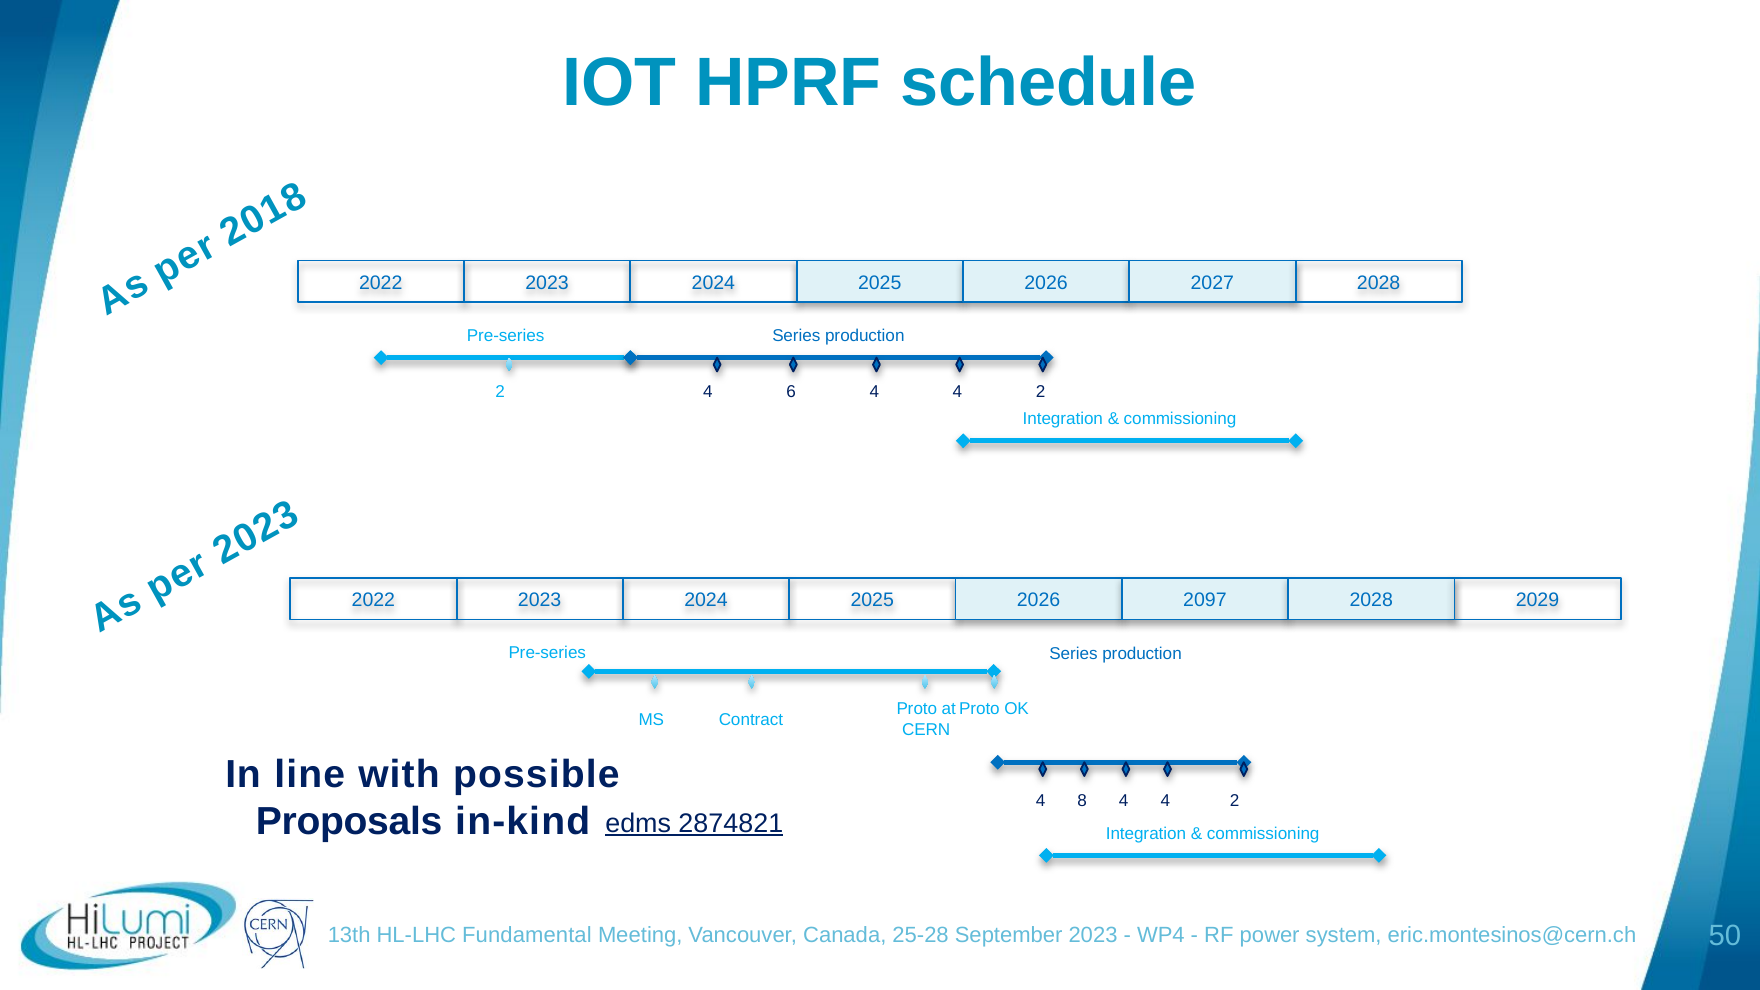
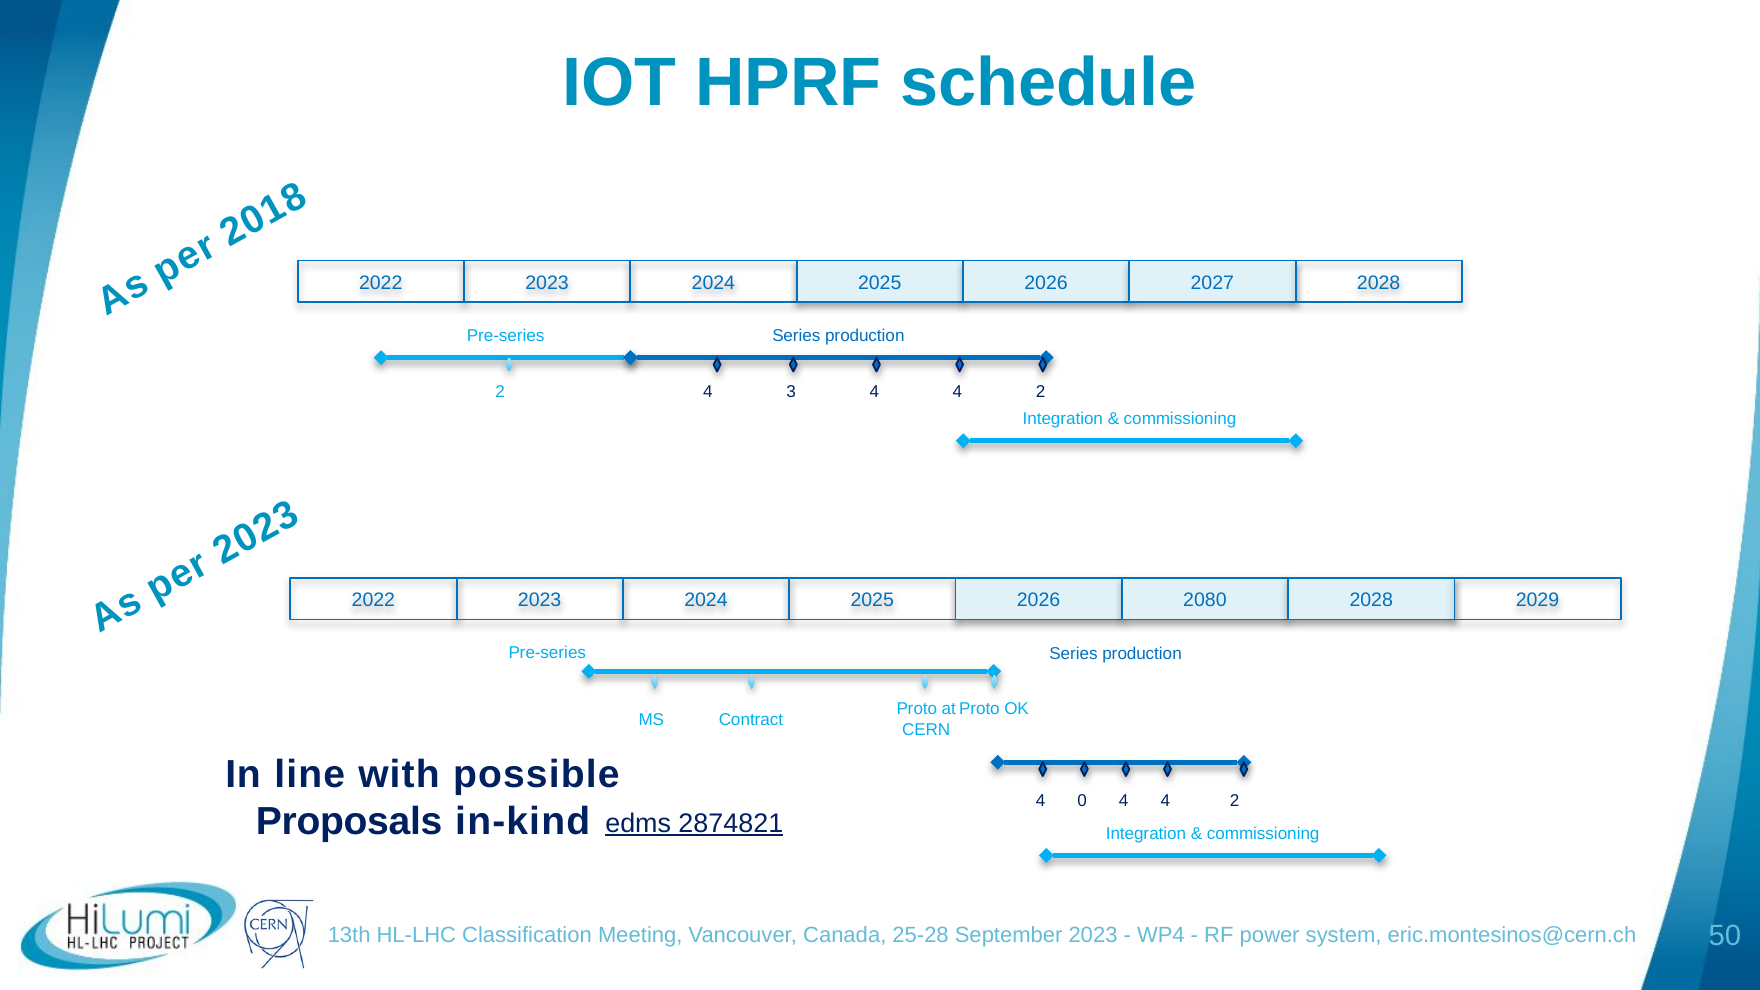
4 6: 6 -> 3 (791, 392)
2097: 2097 -> 2080 (1205, 600)
4 8: 8 -> 0 (1082, 801)
Fundamental: Fundamental -> Classification (527, 936)
